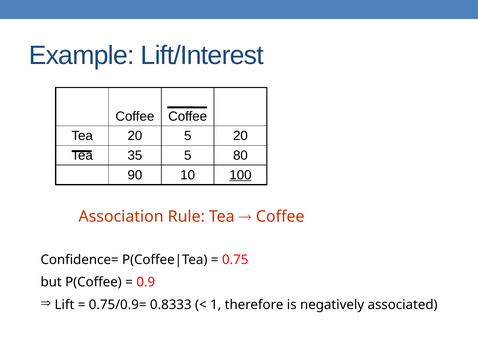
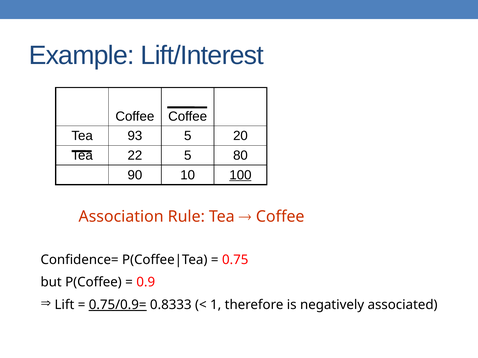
Tea 20: 20 -> 93 (135, 136)
35: 35 -> 22 (135, 156)
0.75/0.9= underline: none -> present (118, 305)
